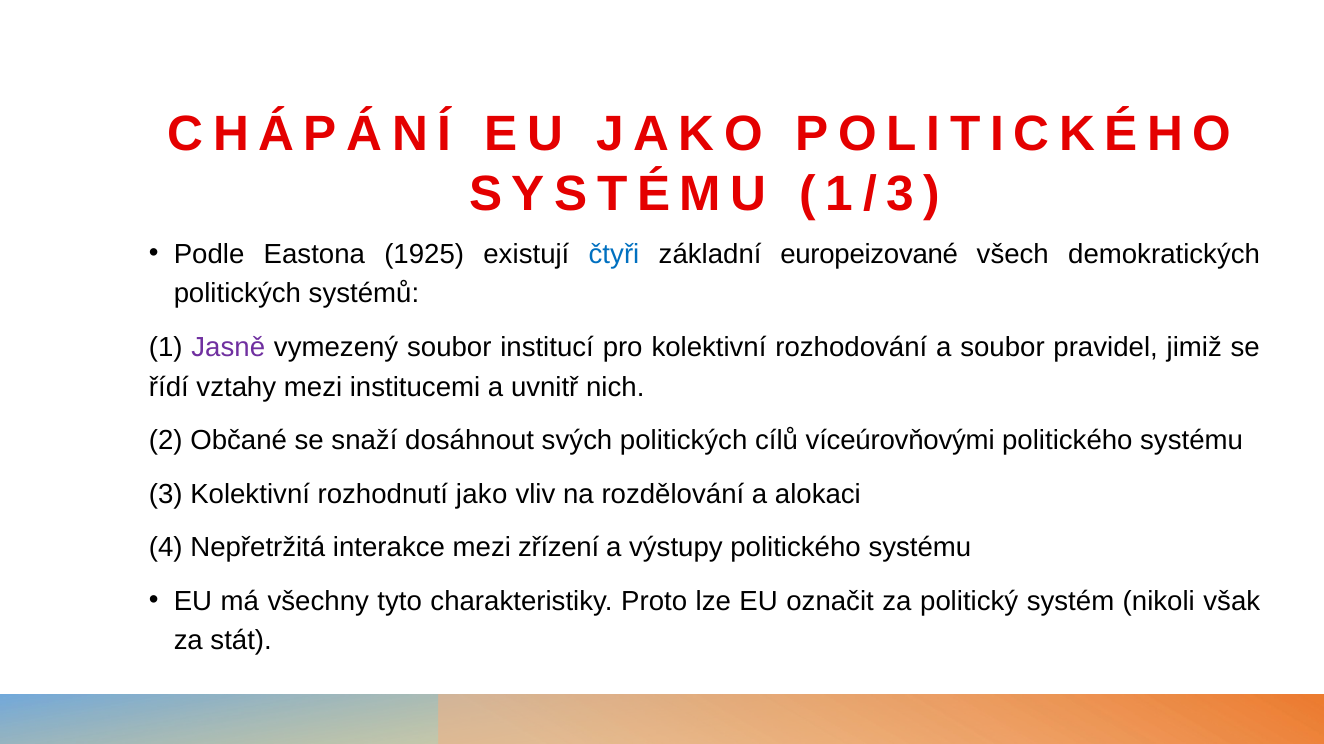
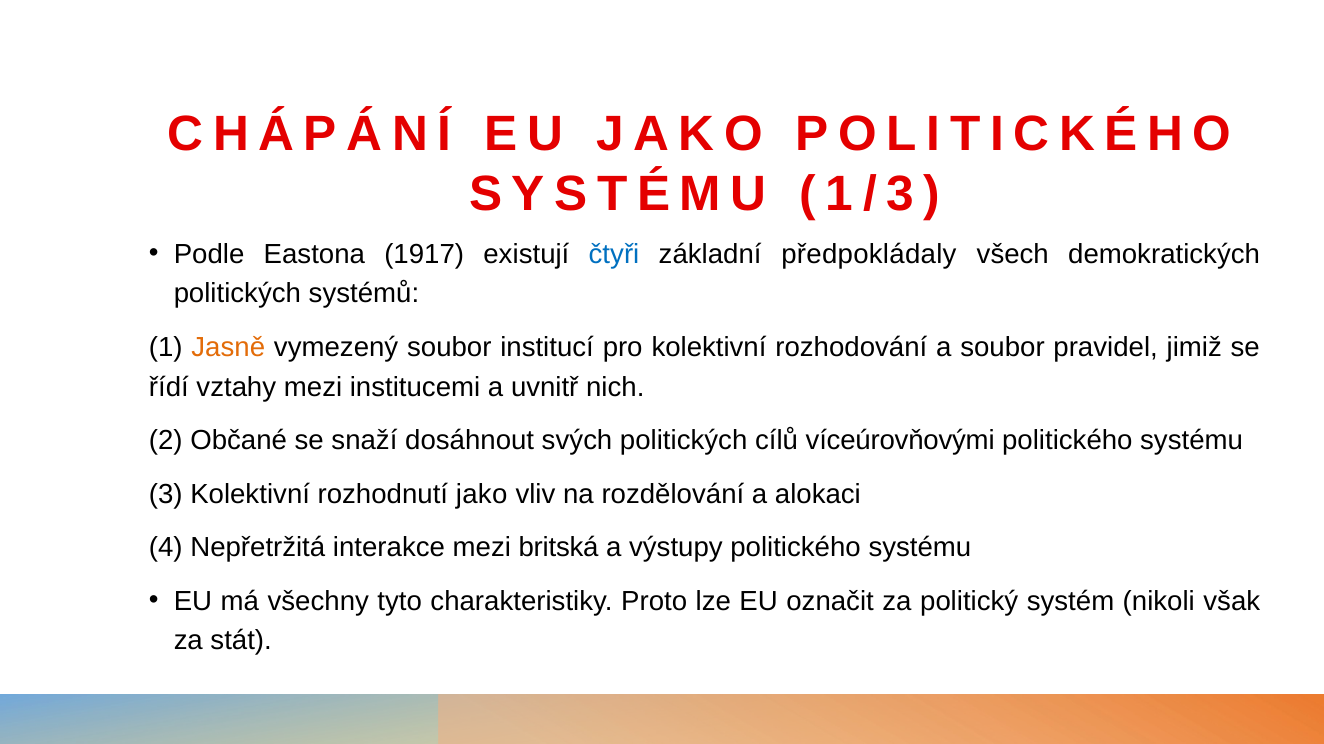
1925: 1925 -> 1917 (424, 254)
europeizované: europeizované -> předpokládaly (869, 254)
Jasně colour: purple -> orange (228, 348)
zřízení: zřízení -> britská (559, 548)
